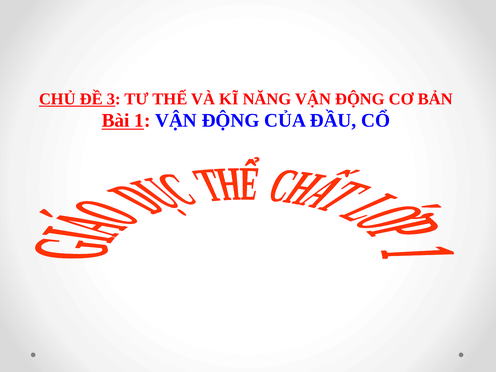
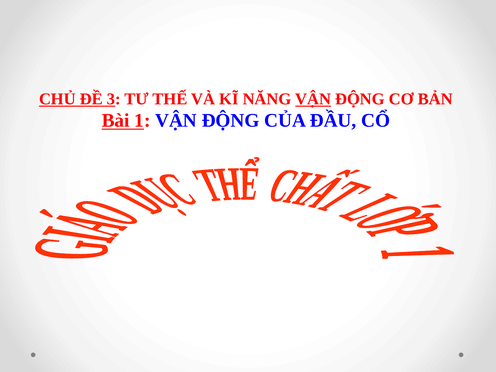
VẬN underline: none -> present (313, 99)
